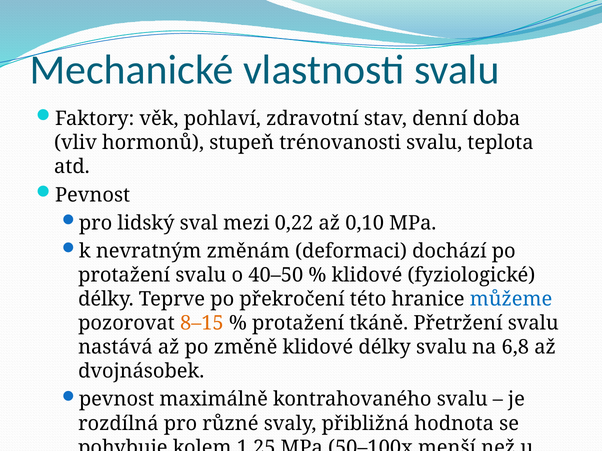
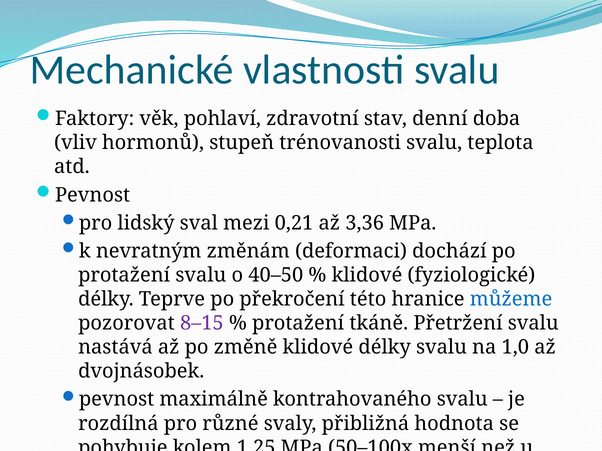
0,22: 0,22 -> 0,21 (294, 223)
0,10: 0,10 -> 3,36 (365, 223)
8–15 colour: orange -> purple (202, 324)
6,8: 6,8 -> 1,0 (515, 348)
